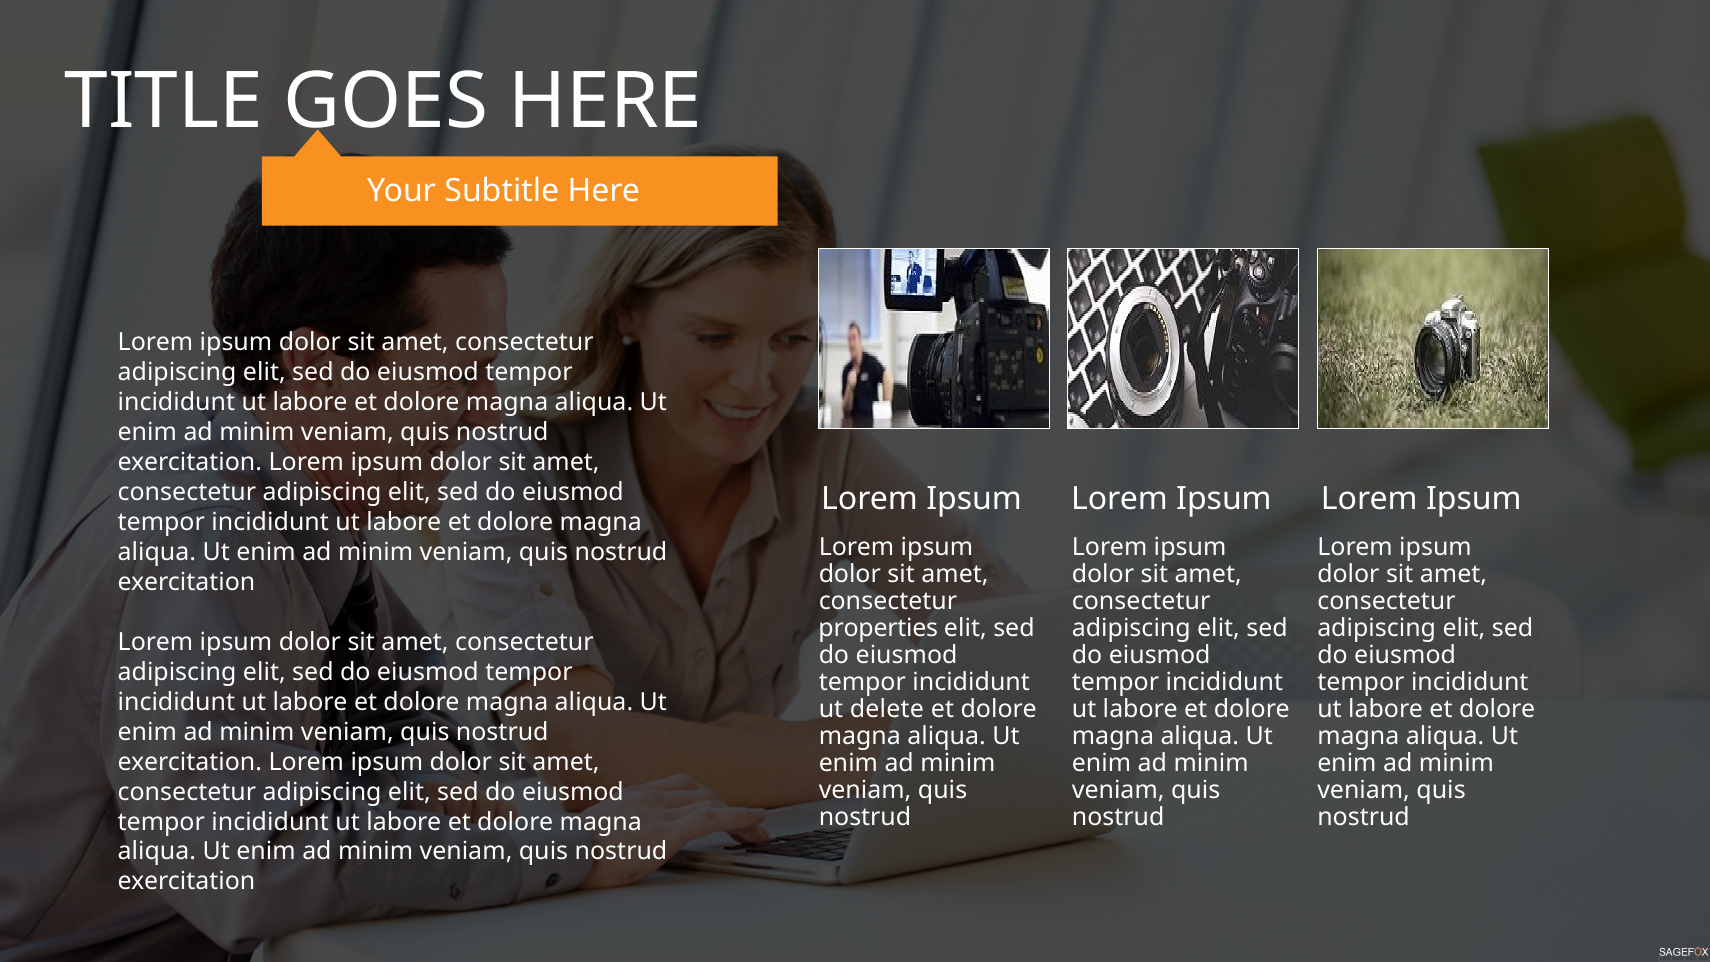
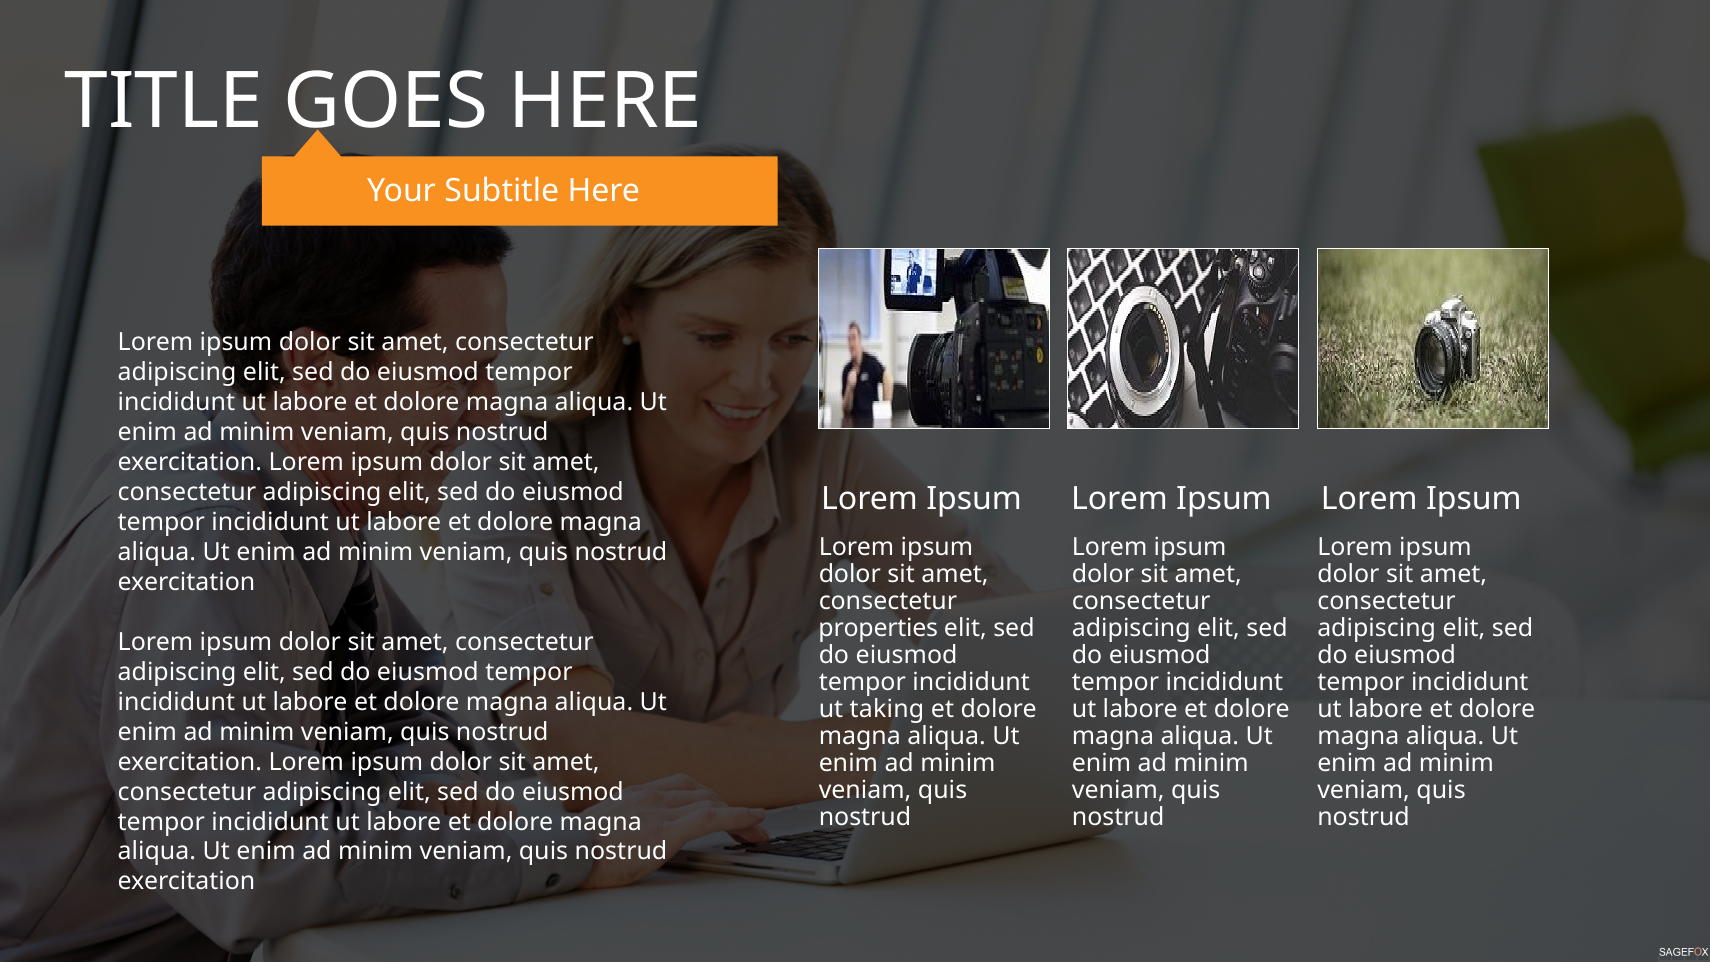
delete: delete -> taking (887, 709)
